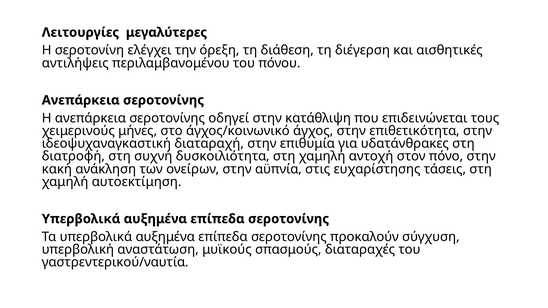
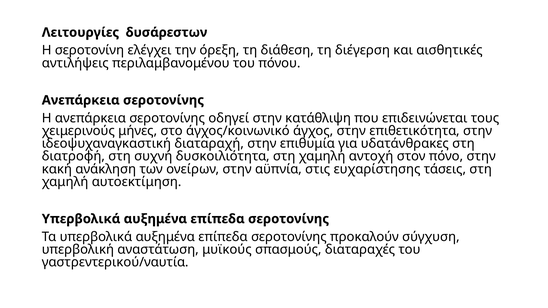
μεγαλύτερες: μεγαλύτερες -> δυσάρεστων (166, 32)
